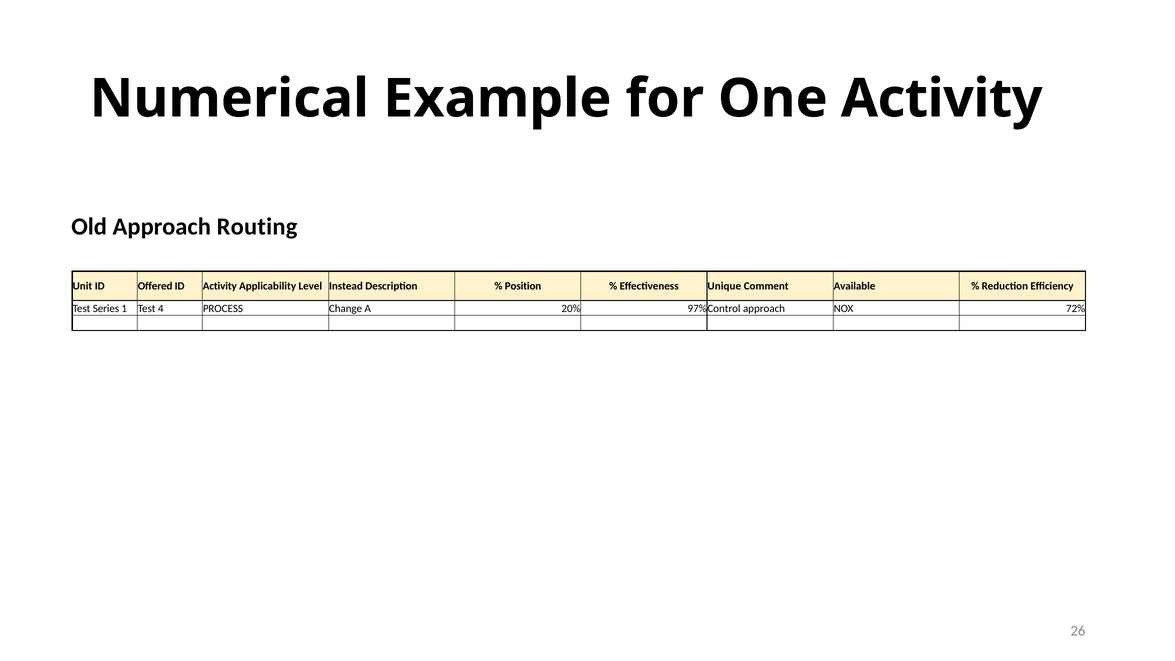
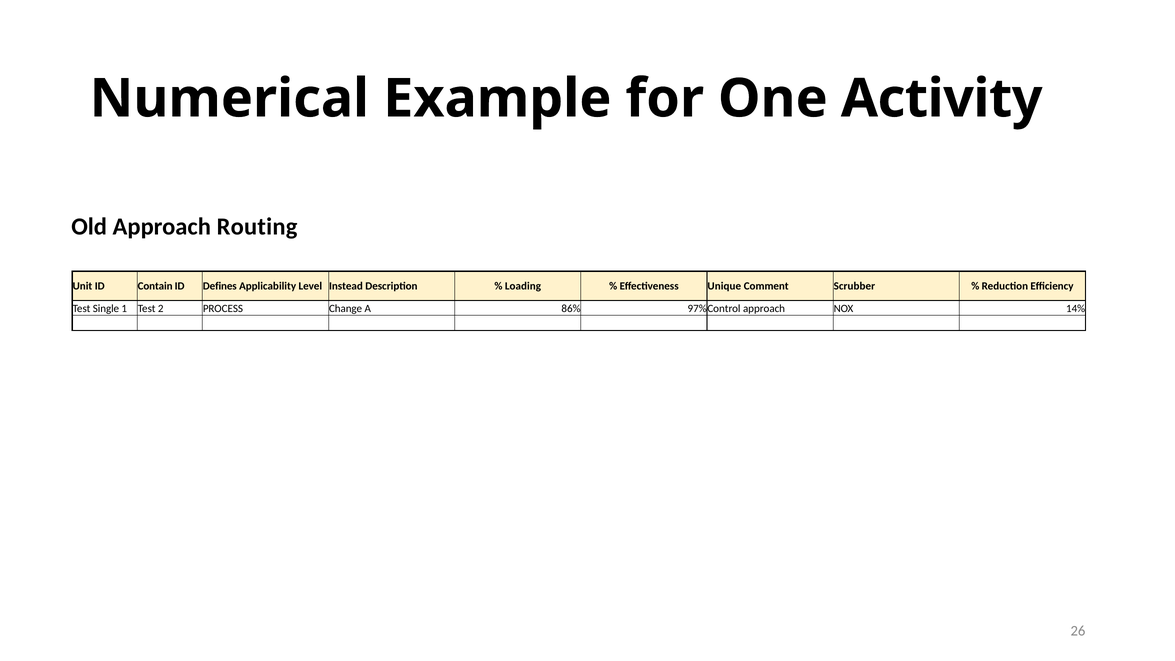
Offered: Offered -> Contain (155, 286)
ID Activity: Activity -> Defines (220, 286)
Position: Position -> Loading (523, 286)
Available: Available -> Scrubber (854, 286)
Series: Series -> Single (106, 309)
4: 4 -> 2 (161, 309)
20%: 20% -> 86% (571, 309)
72%: 72% -> 14% (1076, 309)
